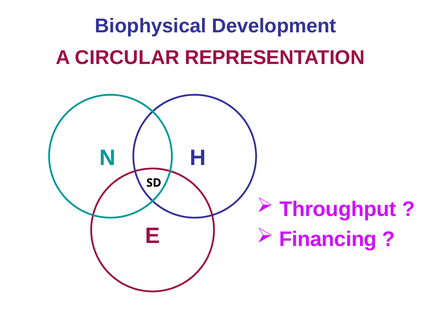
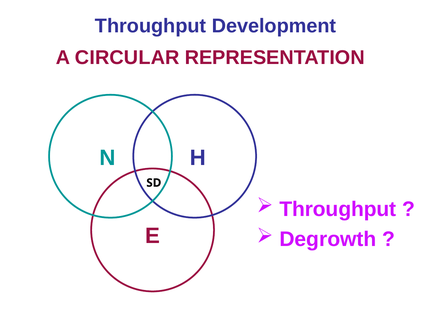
Biophysical: Biophysical -> Throughput (151, 26)
Financing: Financing -> Degrowth (328, 239)
